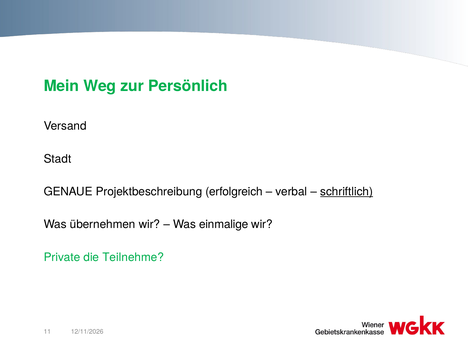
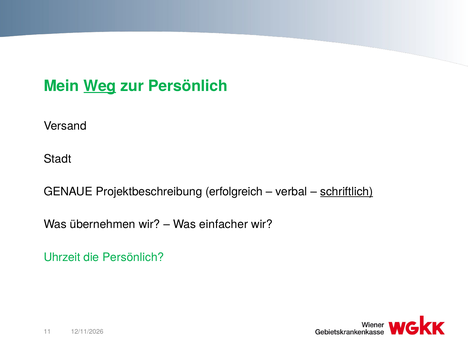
Weg underline: none -> present (100, 86)
einmalige: einmalige -> einfacher (224, 224)
Private: Private -> Uhrzeit (62, 257)
die Teilnehme: Teilnehme -> Persönlich (133, 257)
